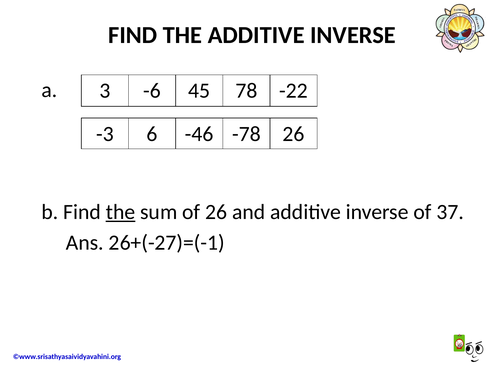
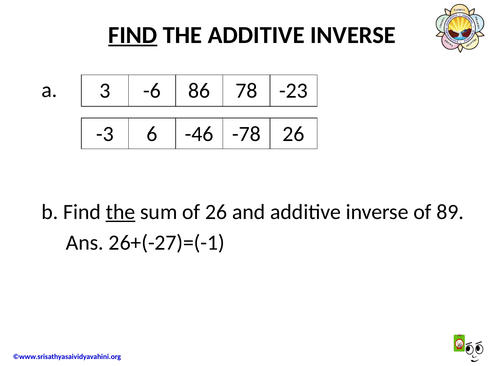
FIND underline: none -> present (133, 35)
45: 45 -> 86 (199, 91)
-22: -22 -> -23 (294, 91)
37: 37 -> 89 (450, 212)
